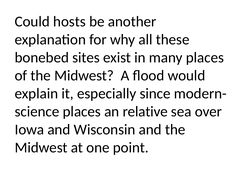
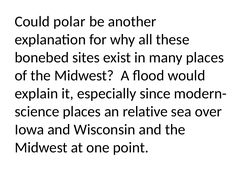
hosts: hosts -> polar (69, 21)
